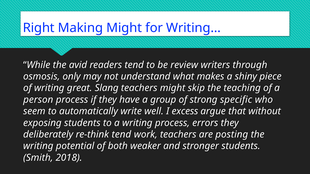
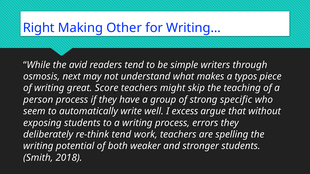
Making Might: Might -> Other (124, 28)
review: review -> simple (184, 65)
only: only -> next (72, 77)
shiny: shiny -> typos (246, 77)
Slang: Slang -> Score (107, 88)
posting: posting -> spelling (232, 135)
